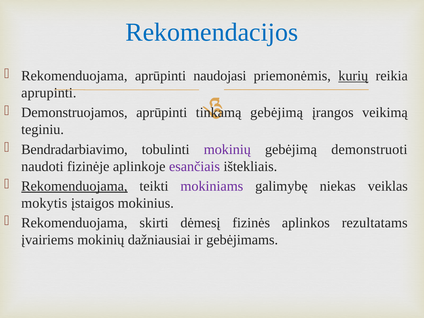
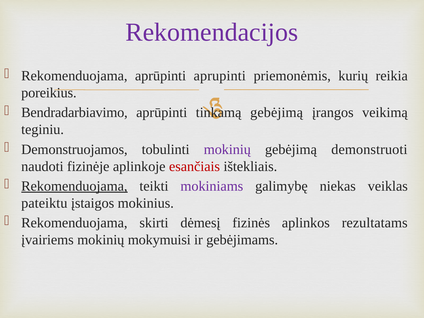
Rekomendacijos colour: blue -> purple (212, 32)
naudojasi: naudojasi -> aprupinti (220, 76)
kurių underline: present -> none (353, 76)
aprupinti: aprupinti -> poreikius (49, 93)
Demonstruojamos: Demonstruojamos -> Bendradarbiavimo (74, 113)
Bendradarbiavimo: Bendradarbiavimo -> Demonstruojamos (74, 149)
esančiais colour: purple -> red (195, 166)
mokytis: mokytis -> pateiktu (44, 203)
dažniausiai: dažniausiai -> mokymuisi (159, 240)
